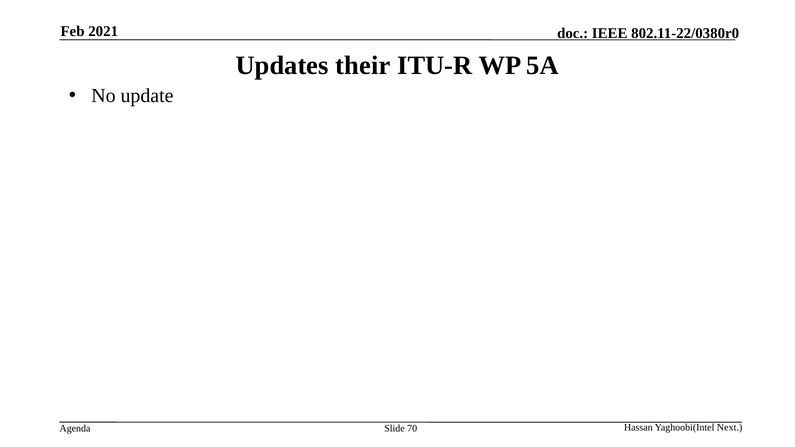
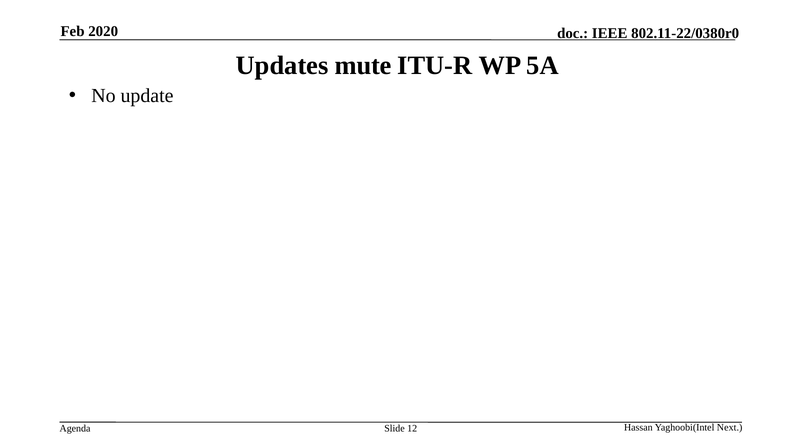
2021: 2021 -> 2020 (103, 31)
their: their -> mute (363, 66)
70: 70 -> 12 (412, 429)
